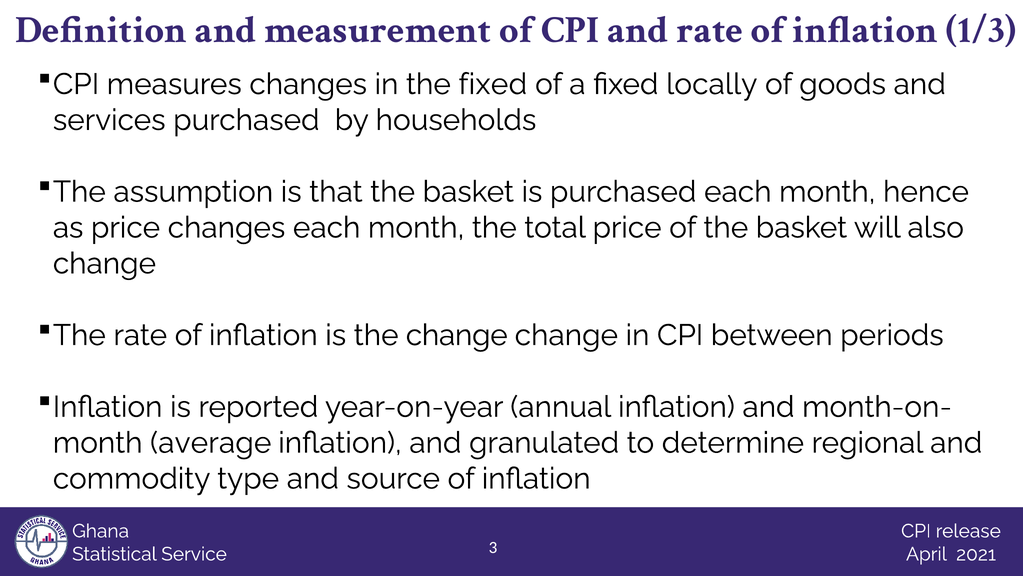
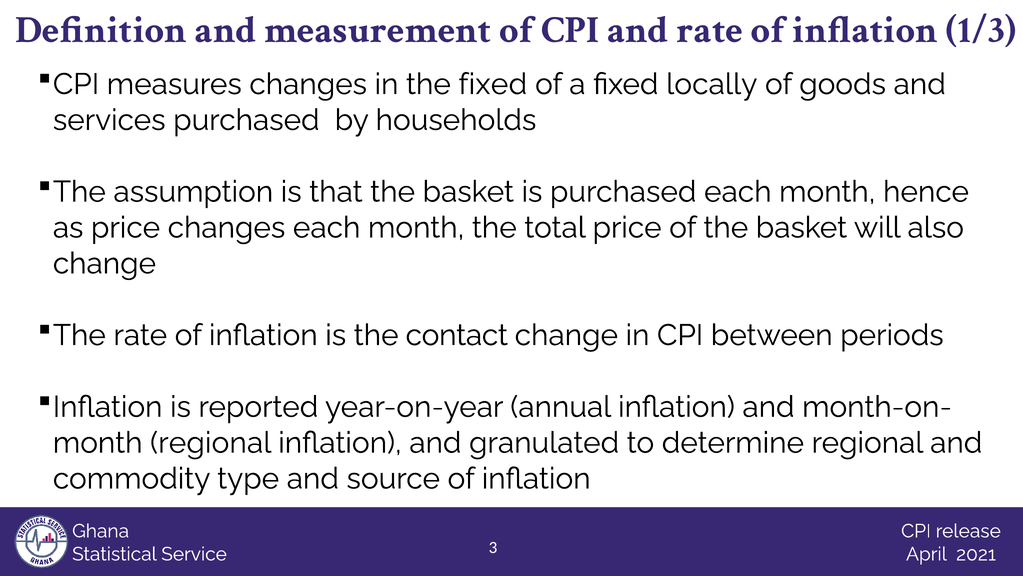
the change: change -> contact (457, 335)
month average: average -> regional (211, 442)
